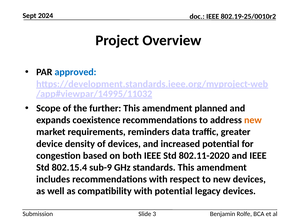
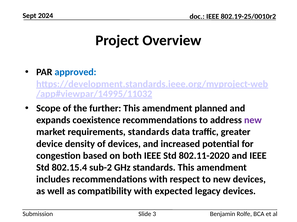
new colour: orange -> purple (253, 121)
requirements reminders: reminders -> standards (149, 132)
sub-9: sub-9 -> sub-2 (101, 168)
with potential: potential -> expected (174, 192)
